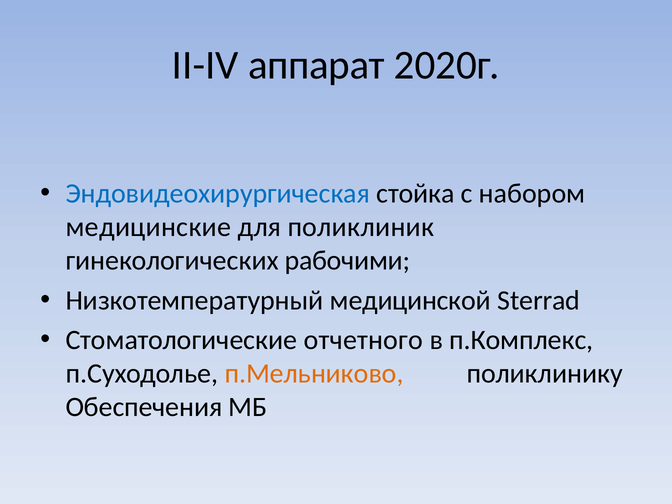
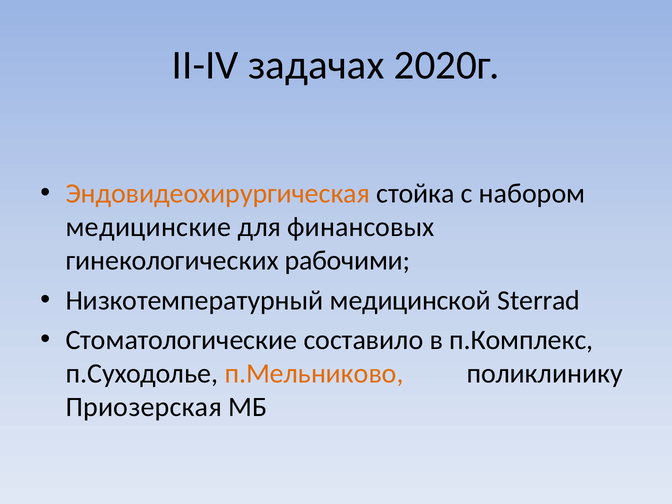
аппарат: аппарат -> задачах (316, 65)
Эндовидеохирургическая colour: blue -> orange (218, 194)
поликлиник: поликлиник -> финансовых (361, 227)
отчетного: отчетного -> составило (364, 340)
Обеспечения: Обеспечения -> Приозерская (144, 407)
